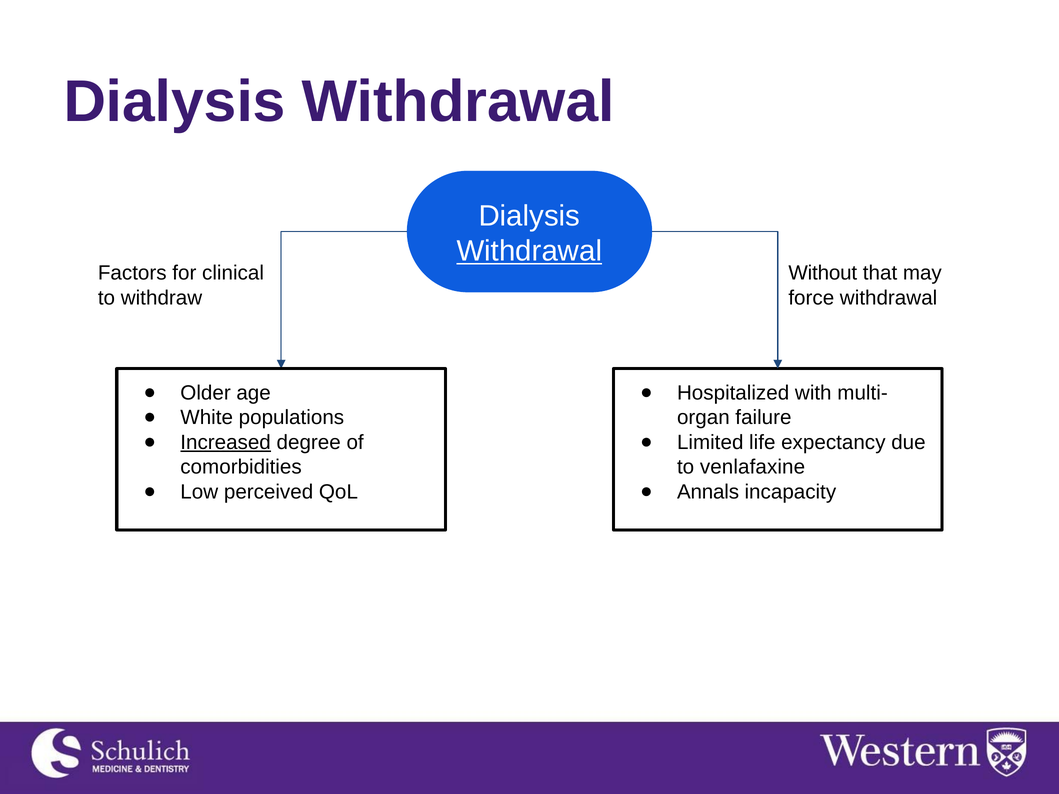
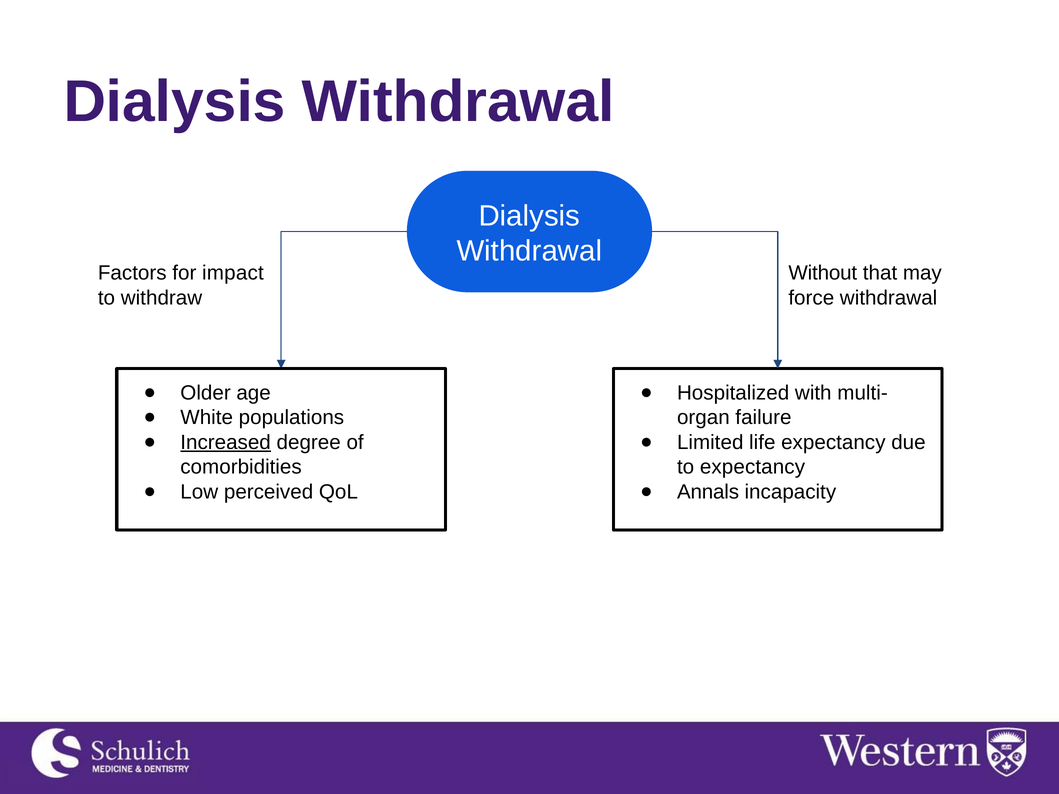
Withdrawal underline: present -> none (529, 251)
clinical: clinical -> impact (233, 273)
to venlafaxine: venlafaxine -> expectancy (752, 467)
